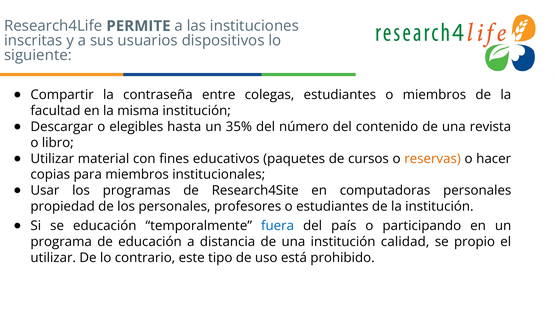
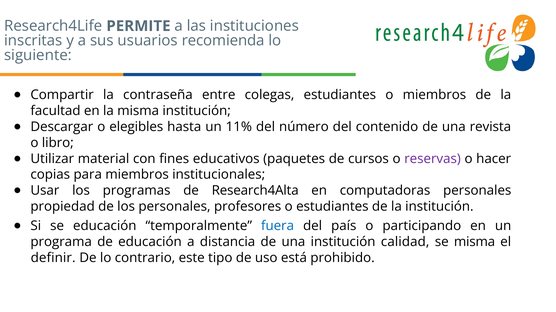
dispositivos: dispositivos -> recomienda (223, 41)
35%: 35% -> 11% (239, 127)
reservas colour: orange -> purple (433, 159)
Research4Site: Research4Site -> Research4Alta (255, 191)
se propio: propio -> misma (475, 242)
utilizar: utilizar -> definir (53, 258)
